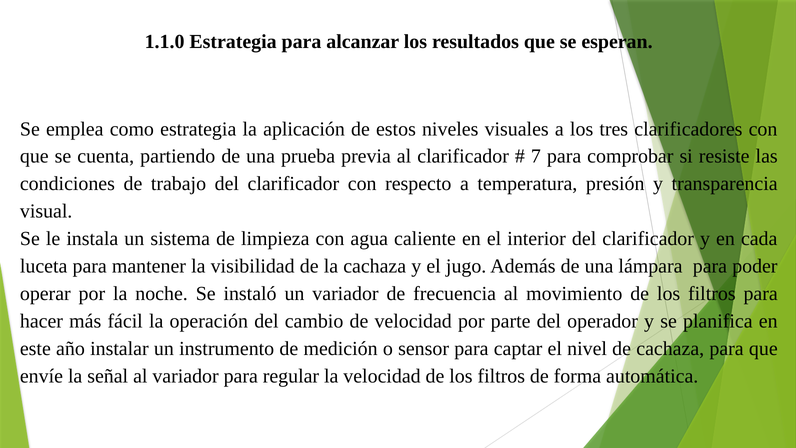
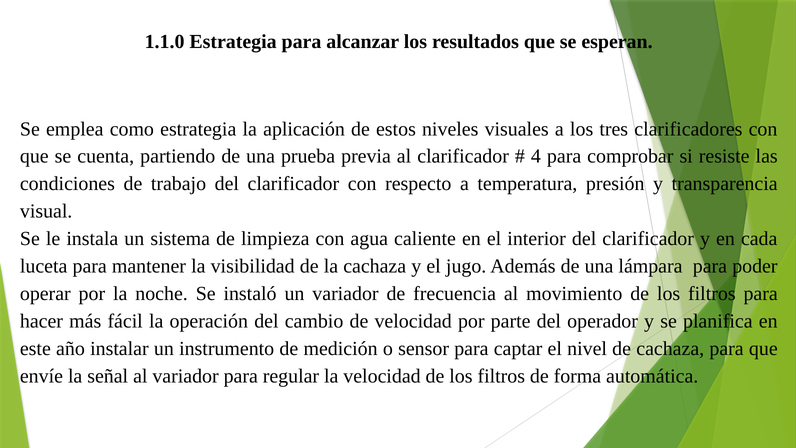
7: 7 -> 4 (536, 156)
